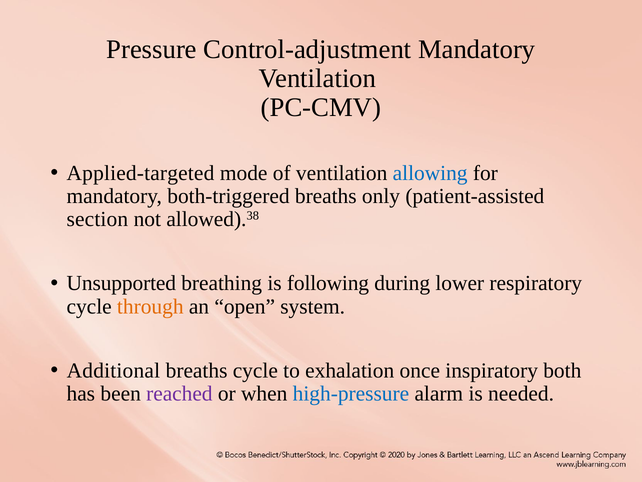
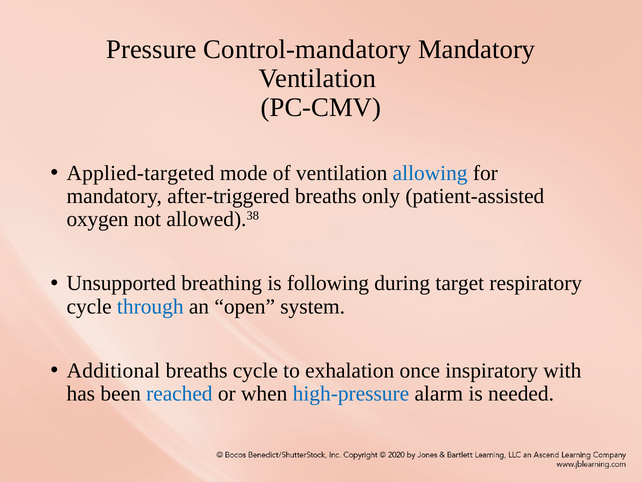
Control-adjustment: Control-adjustment -> Control-mandatory (307, 49)
both-triggered: both-triggered -> after-triggered (229, 196)
section: section -> oxygen (98, 219)
lower: lower -> target (460, 283)
through colour: orange -> blue (150, 306)
both: both -> with (562, 370)
reached colour: purple -> blue (179, 393)
